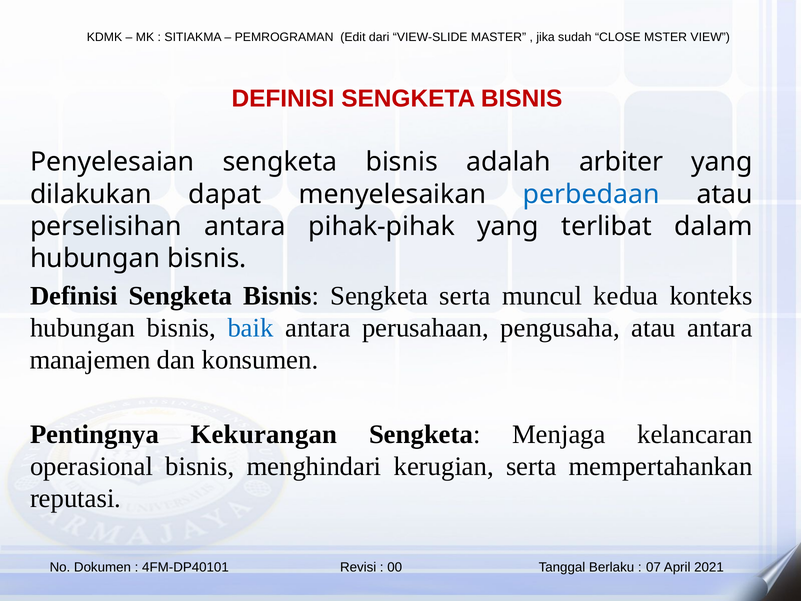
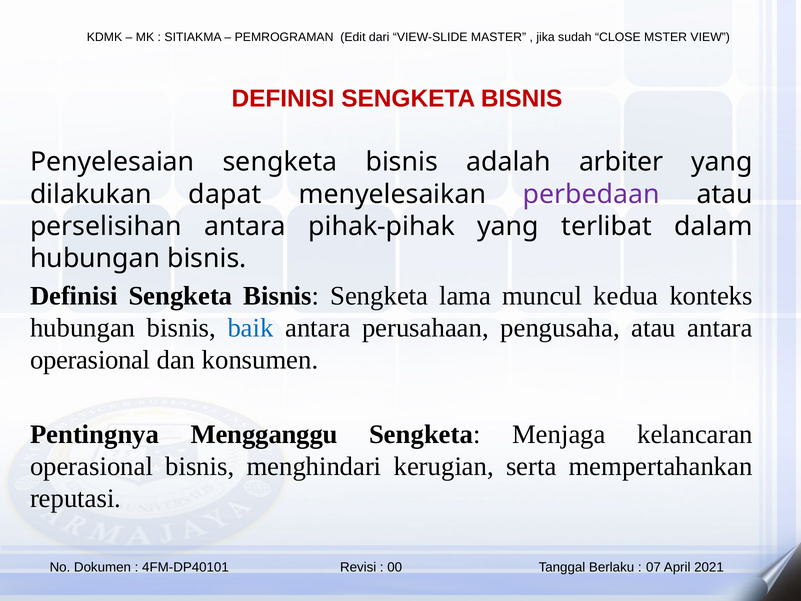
perbedaan colour: blue -> purple (591, 194)
Sengketa serta: serta -> lama (465, 296)
manajemen: manajemen -> operasional (90, 360)
Kekurangan: Kekurangan -> Mengganggu (264, 434)
